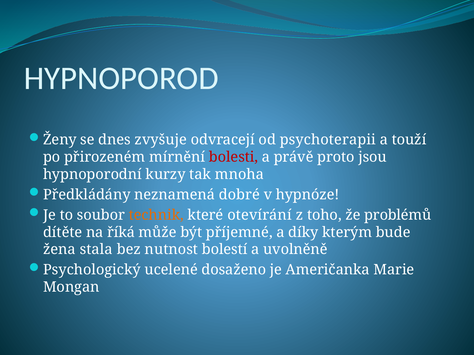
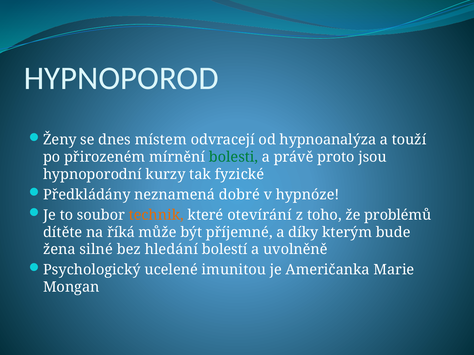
zvyšuje: zvyšuje -> místem (161, 140)
psychoterapii: psychoterapii -> hypnoanalýza (328, 140)
bolesti colour: red -> green (234, 157)
mnoha: mnoha -> fyzické (240, 175)
stala: stala -> silné (96, 250)
nutnost: nutnost -> hledání (171, 250)
dosaženo: dosaženo -> imunitou (234, 270)
